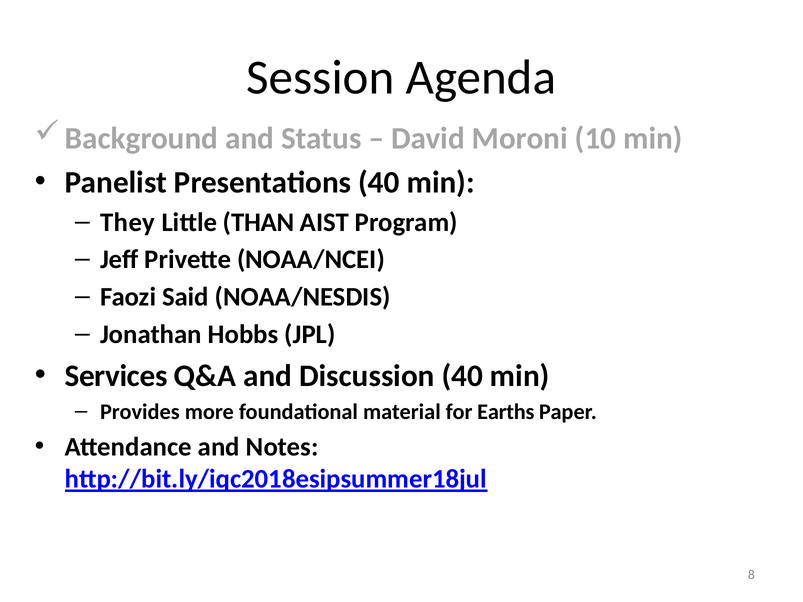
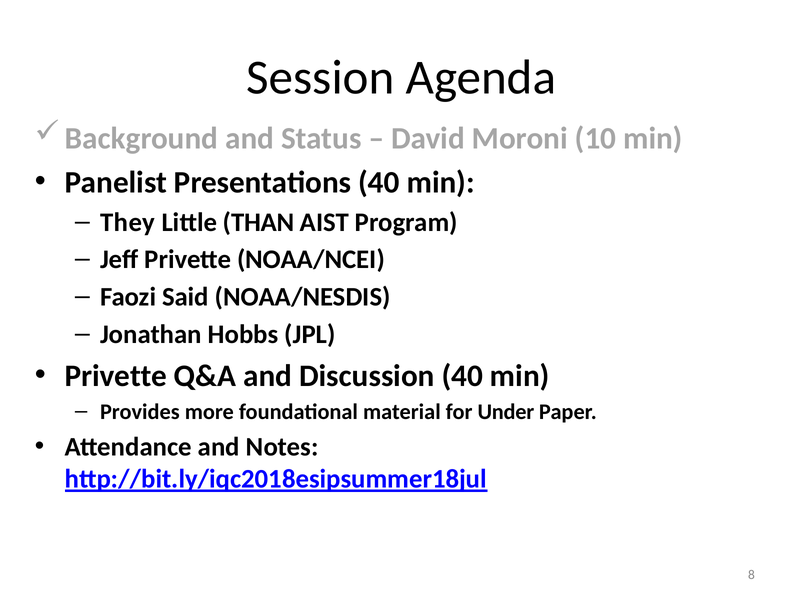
Services: Services -> Privette (116, 376)
Earths: Earths -> Under (506, 412)
